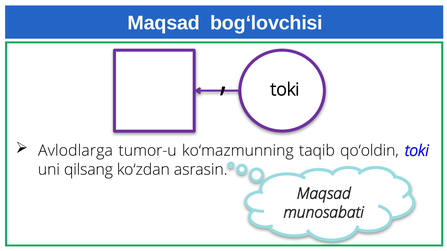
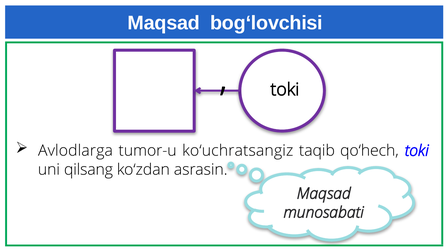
ko‘mazmunning: ko‘mazmunning -> ko‘uchratsangiz (238, 151)
qo‘oldin: qo‘oldin -> qo‘hech (369, 151)
